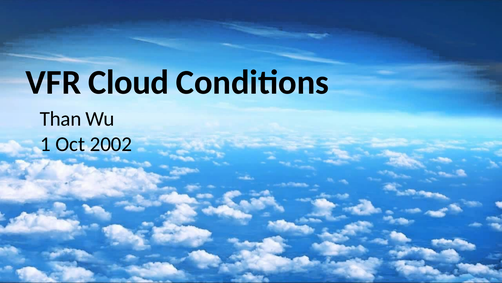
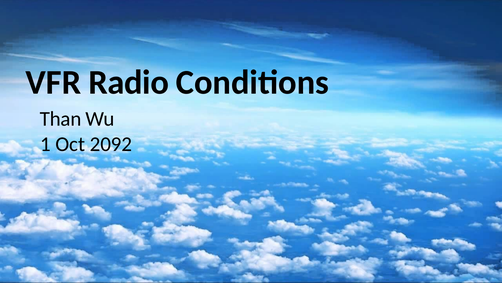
Cloud: Cloud -> Radio (129, 82)
2002: 2002 -> 2092 (111, 144)
